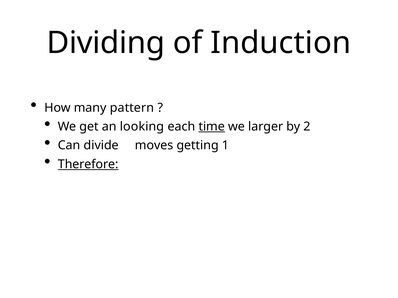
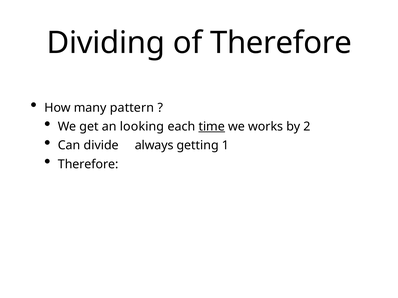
of Induction: Induction -> Therefore (281, 43)
larger: larger -> works (266, 127)
moves: moves -> always (154, 146)
Therefore underline: present -> none (88, 164)
